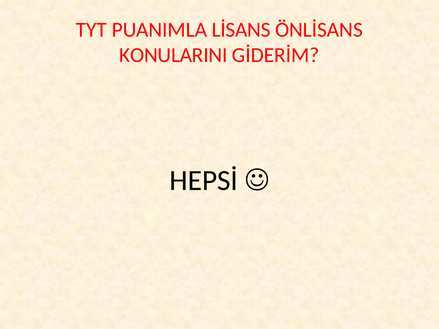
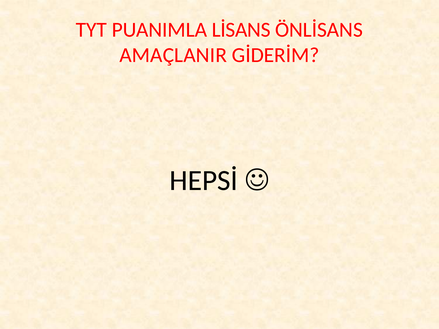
KONULARINI: KONULARINI -> AMAÇLANIR (173, 55)
